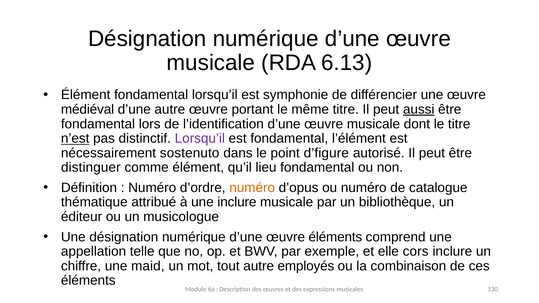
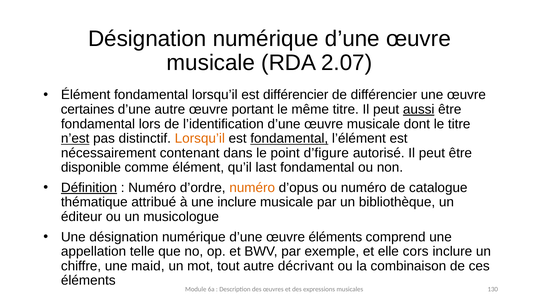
6.13: 6.13 -> 2.07 (347, 63)
est symphonie: symphonie -> différencier (296, 95)
médiéval: médiéval -> certaines (88, 109)
Lorsqu’il colour: purple -> orange (200, 139)
fondamental underline: none -> present (289, 139)
sostenuto: sostenuto -> contenant (190, 153)
distinguer: distinguer -> disponible (91, 168)
lieu: lieu -> last (266, 168)
Définition underline: none -> present (89, 188)
employés: employés -> décrivant (306, 266)
